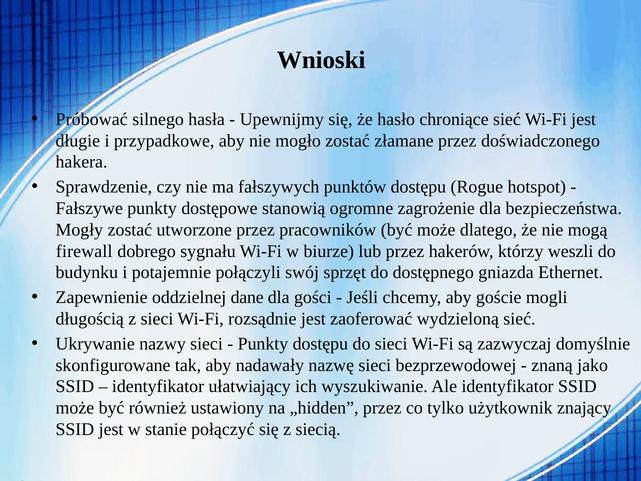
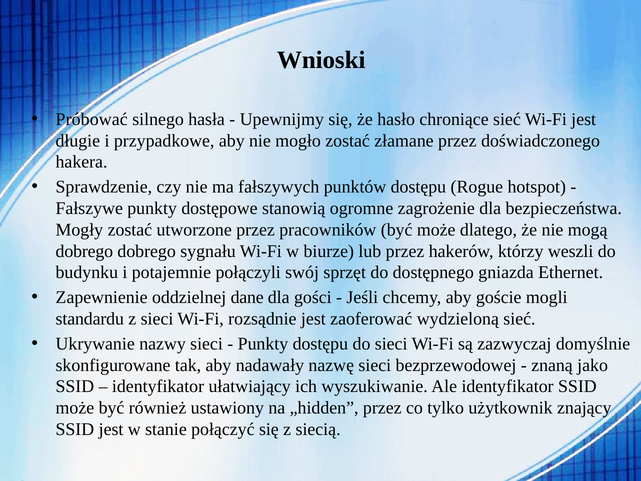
firewall: firewall -> dobrego (84, 251)
długością: długością -> standardu (90, 319)
